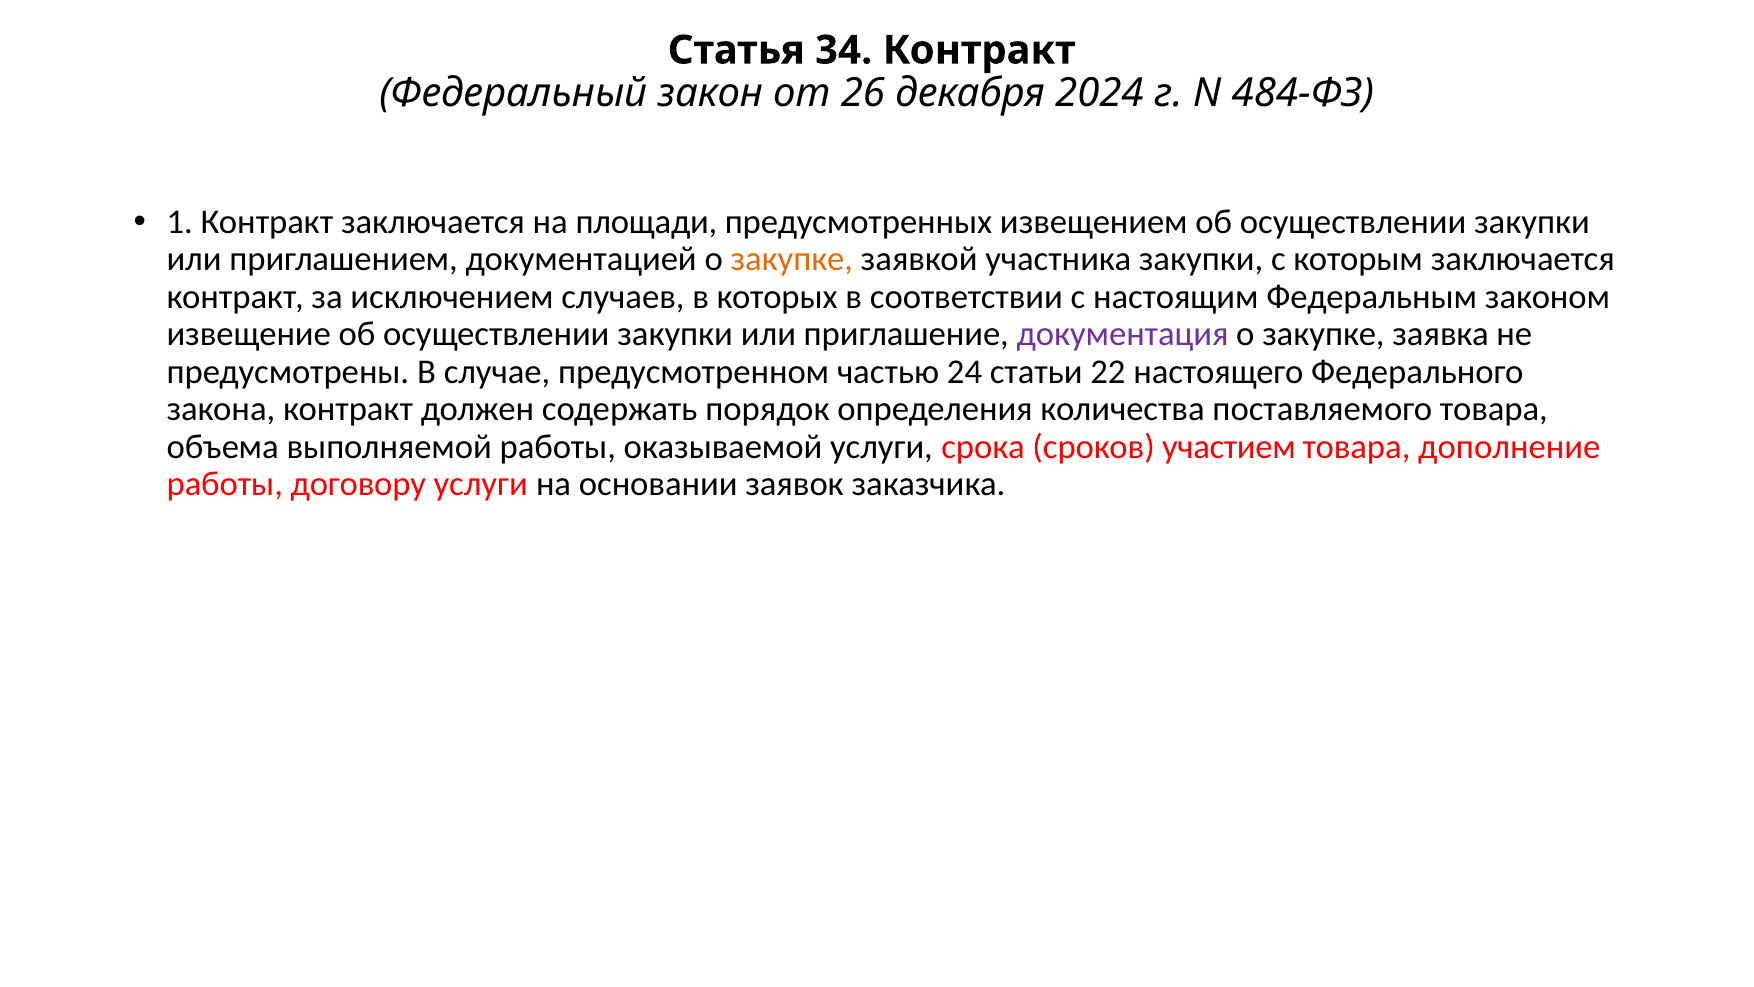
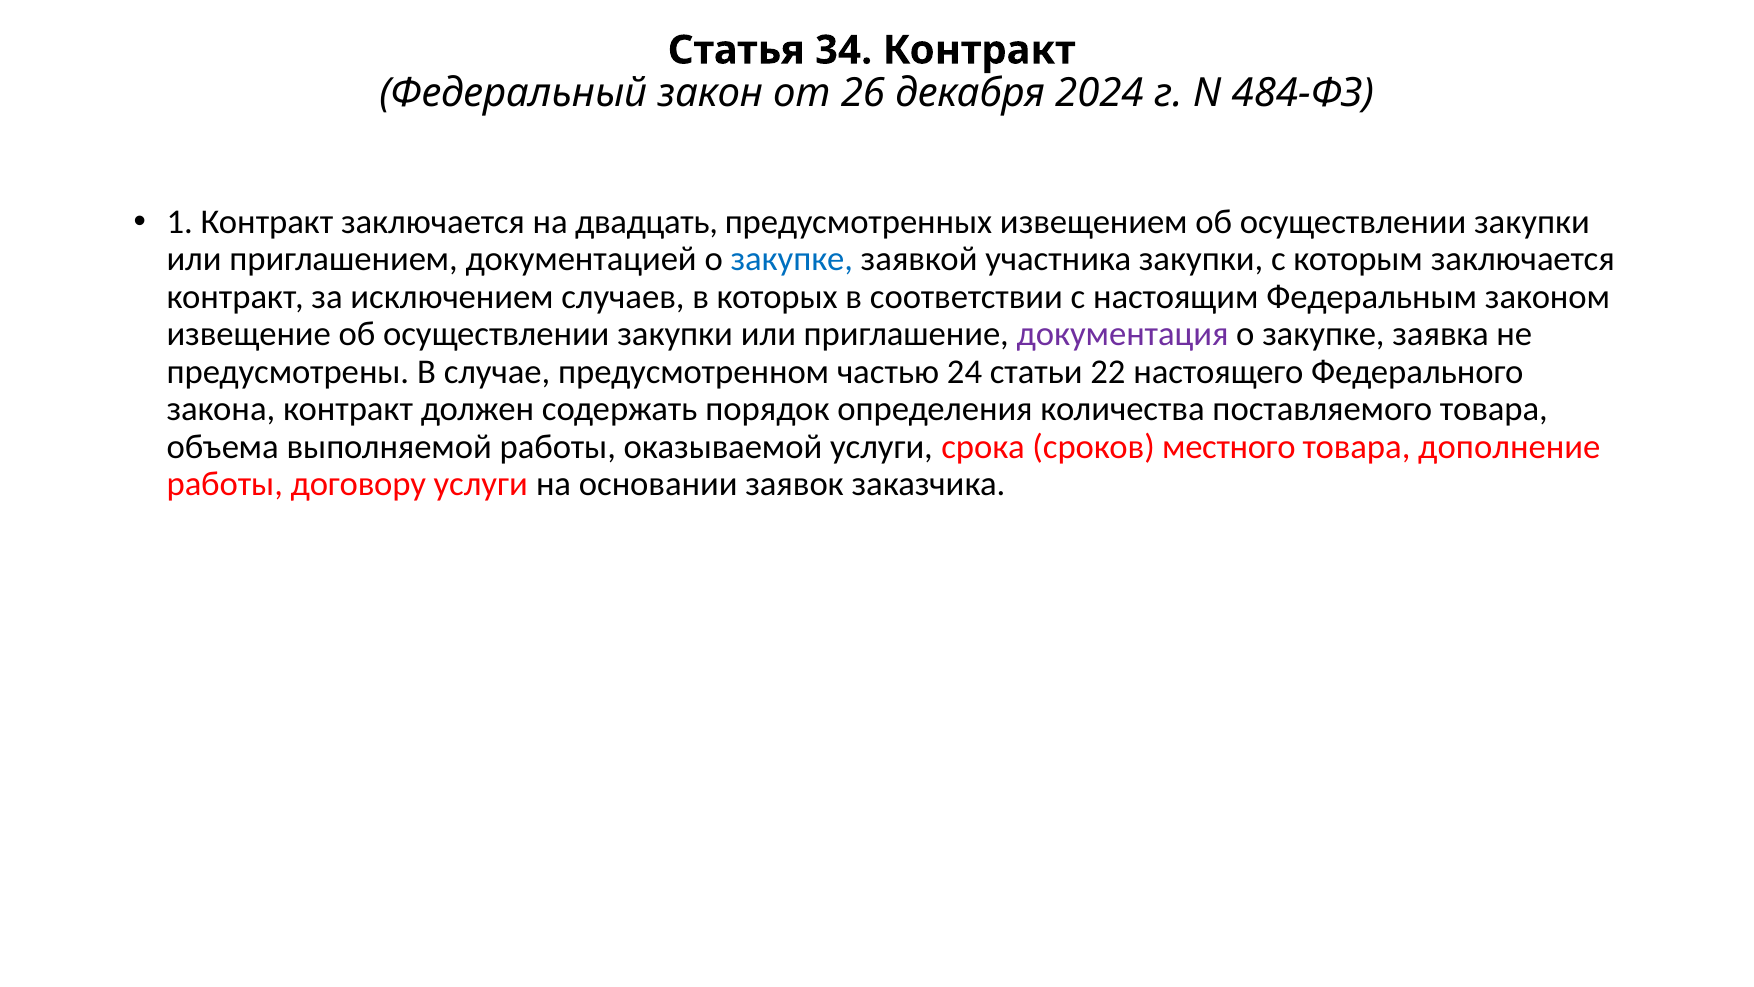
площади: площади -> двадцать (646, 222)
закупке colour: orange -> blue (792, 259)
участием: участием -> местного (1229, 447)
